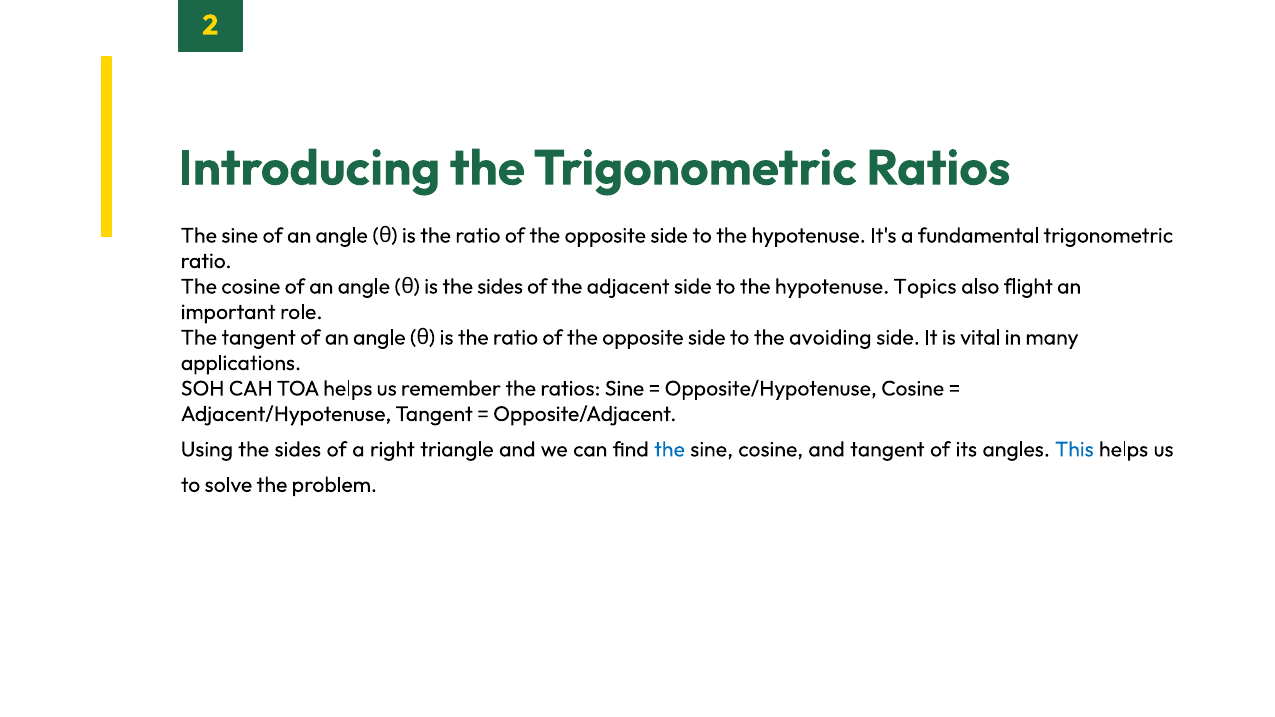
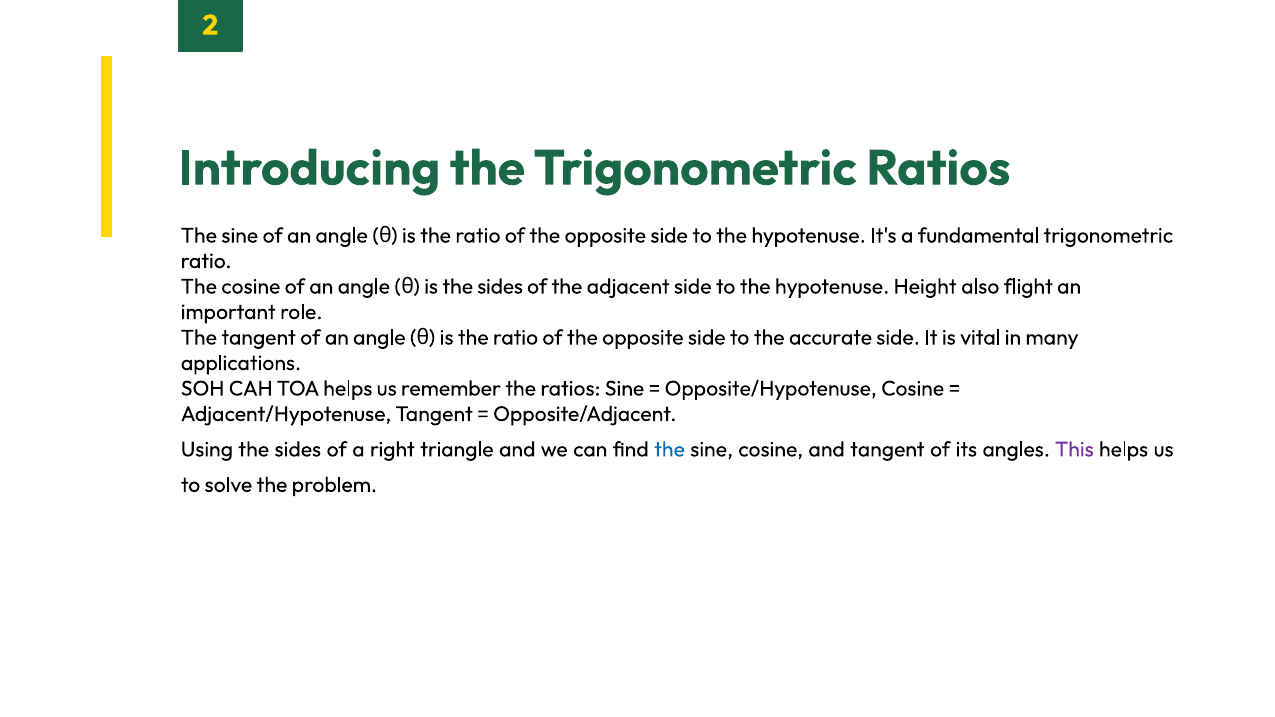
Topics: Topics -> Height (925, 287)
avoiding: avoiding -> accurate (831, 338)
This colour: blue -> purple (1074, 450)
